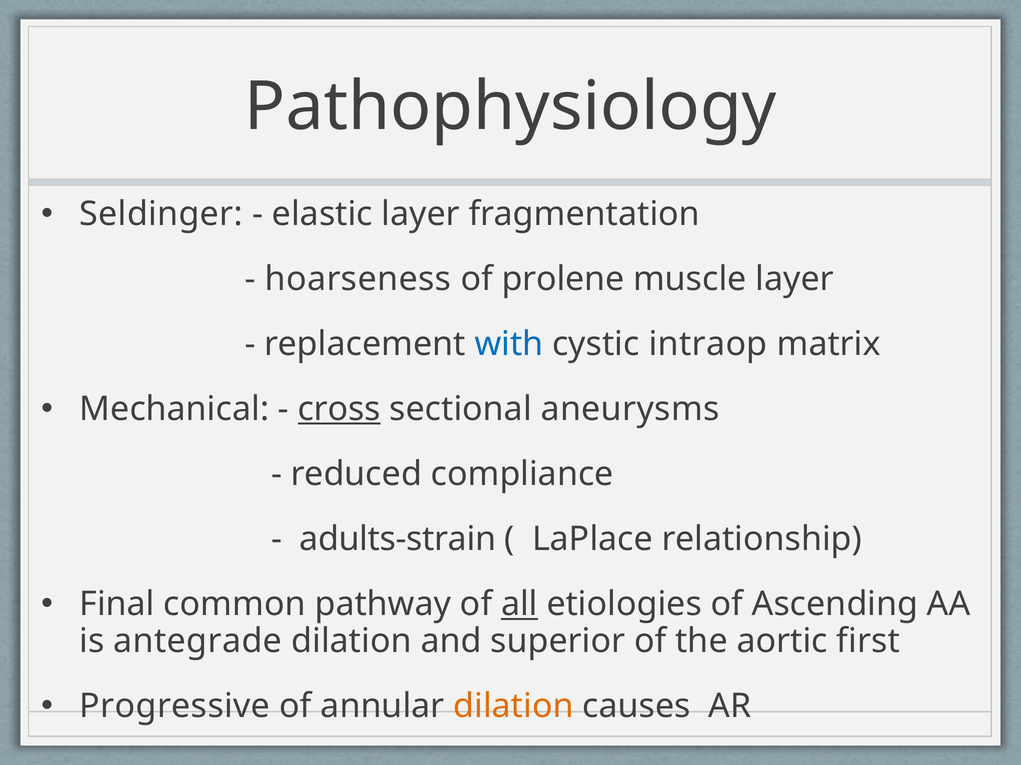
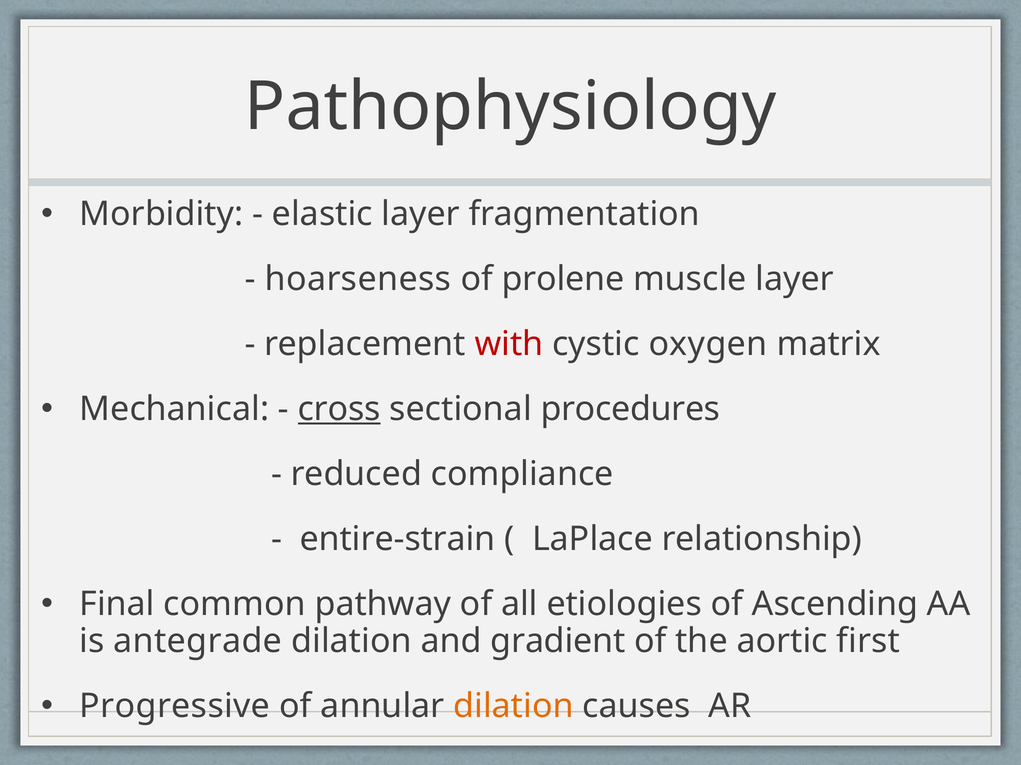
Seldinger: Seldinger -> Morbidity (161, 214)
with colour: blue -> red (509, 344)
intraop: intraop -> oxygen (708, 344)
aneurysms: aneurysms -> procedures (630, 409)
adults-strain: adults-strain -> entire-strain (398, 540)
all underline: present -> none (519, 605)
superior: superior -> gradient (558, 641)
